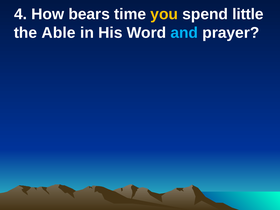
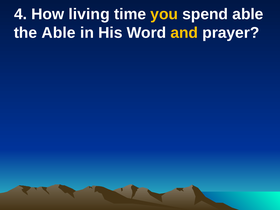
bears: bears -> living (89, 14)
spend little: little -> able (248, 14)
and colour: light blue -> yellow (184, 33)
